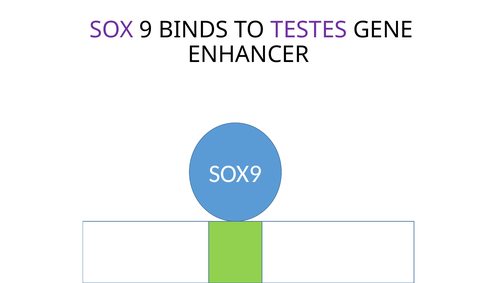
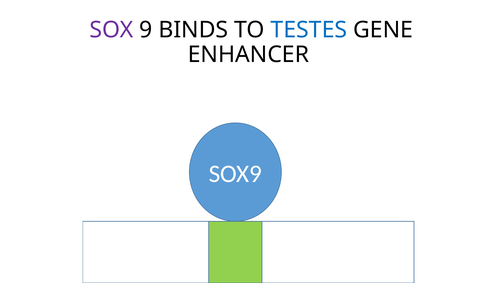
TESTES colour: purple -> blue (309, 30)
